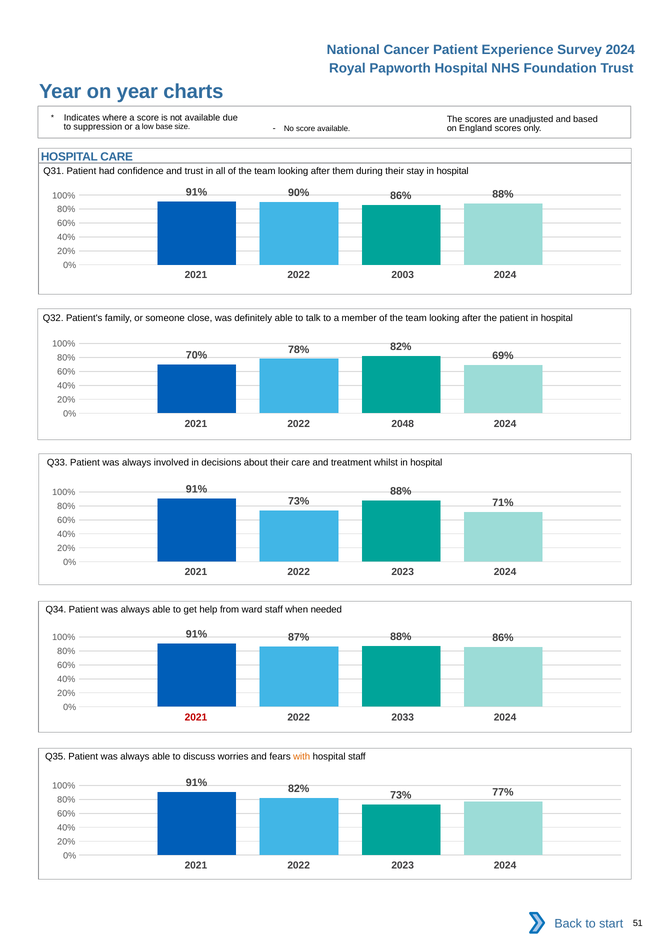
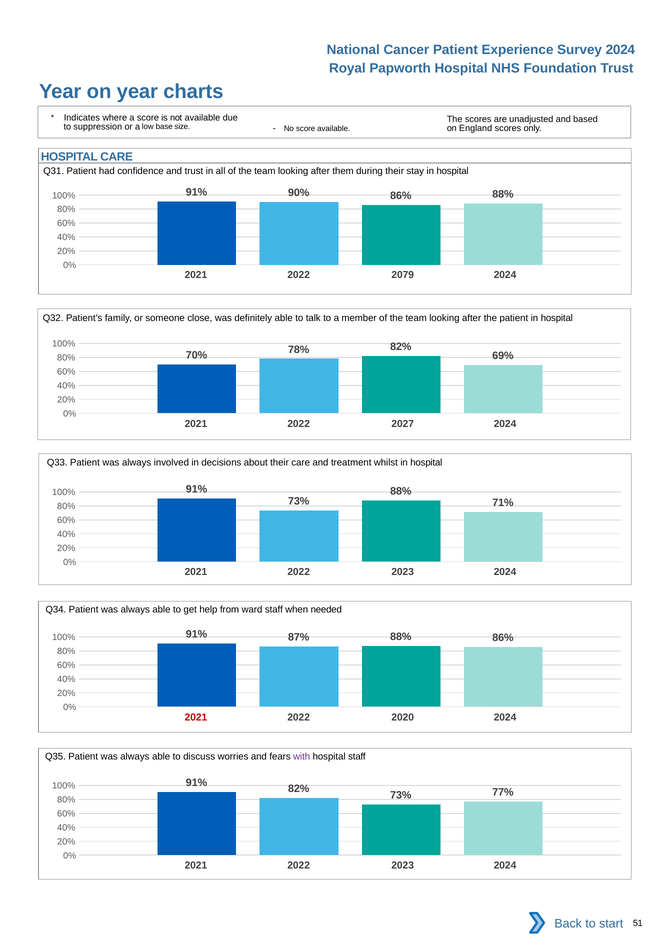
2003: 2003 -> 2079 (403, 275)
2048: 2048 -> 2027 (403, 424)
2033: 2033 -> 2020 (403, 717)
with colour: orange -> purple (302, 757)
